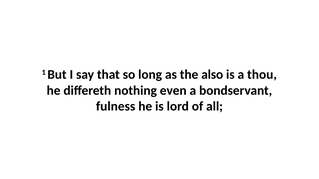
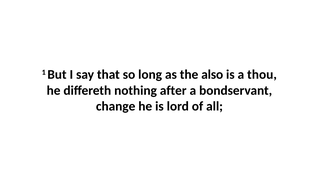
even: even -> after (173, 91)
fulness: fulness -> change (116, 107)
